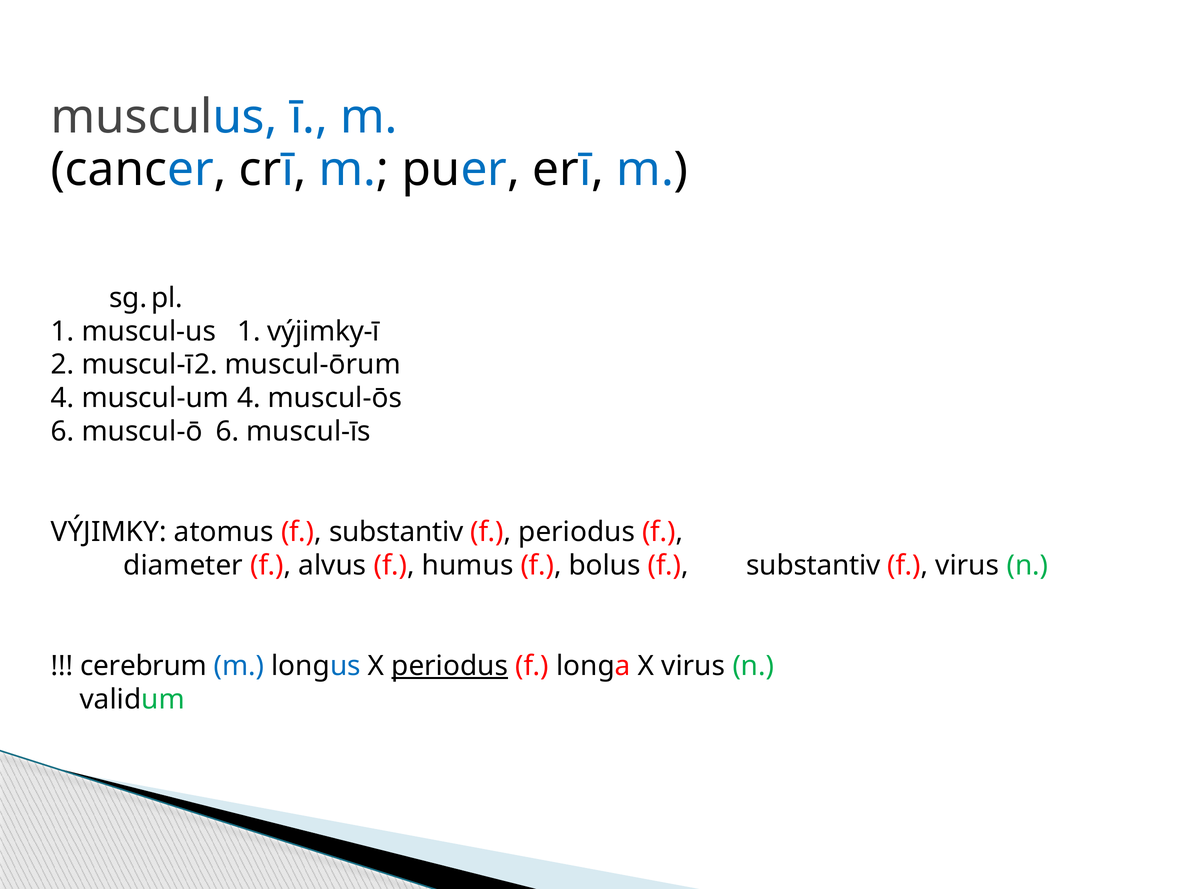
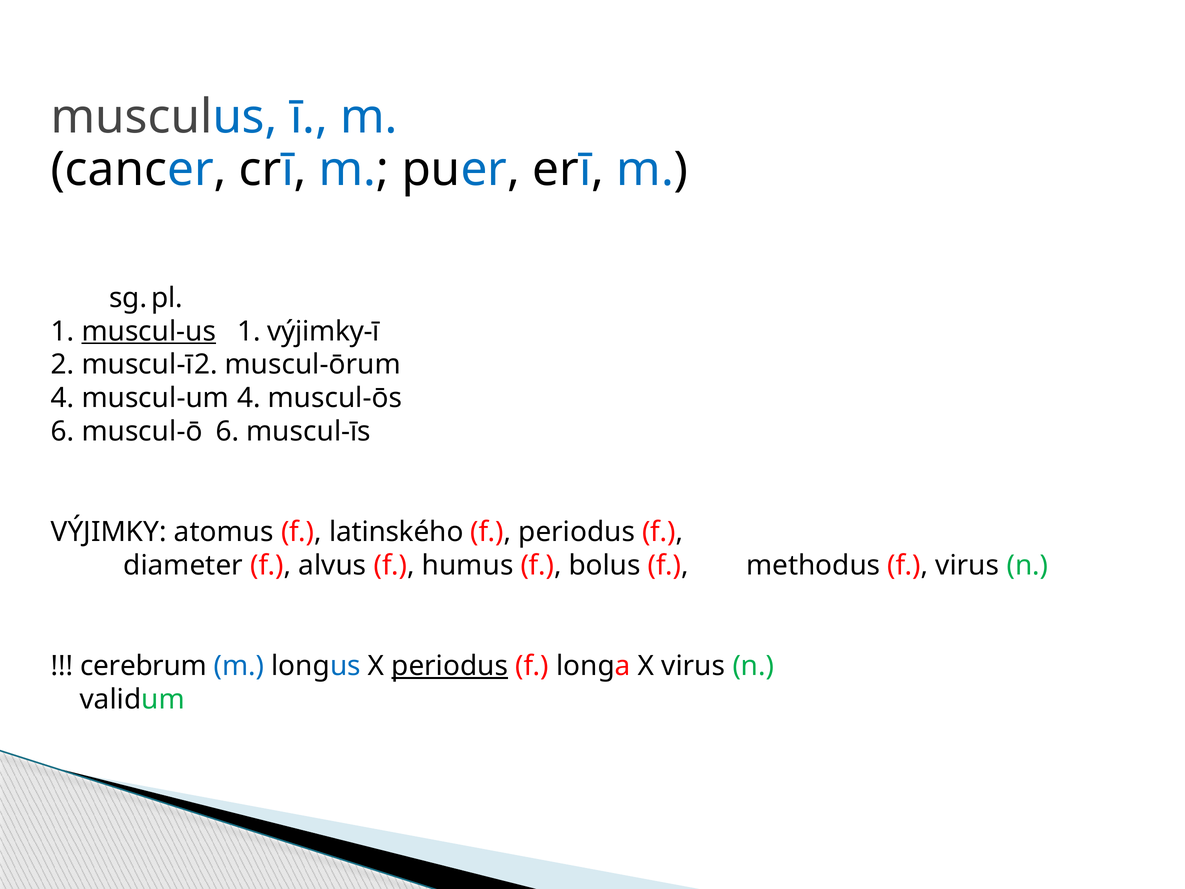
muscul-us underline: none -> present (149, 331)
atomus f substantiv: substantiv -> latinského (396, 532)
bolus f substantiv: substantiv -> methodus (813, 565)
